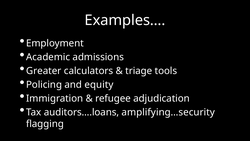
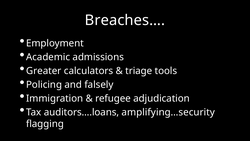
Examples…: Examples… -> Breaches… (125, 20)
equity: equity -> falsely (99, 84)
